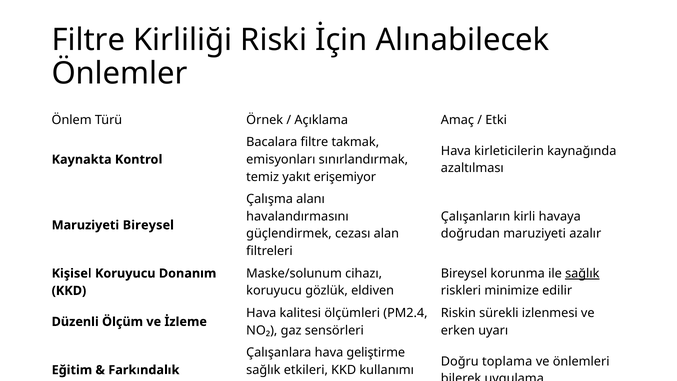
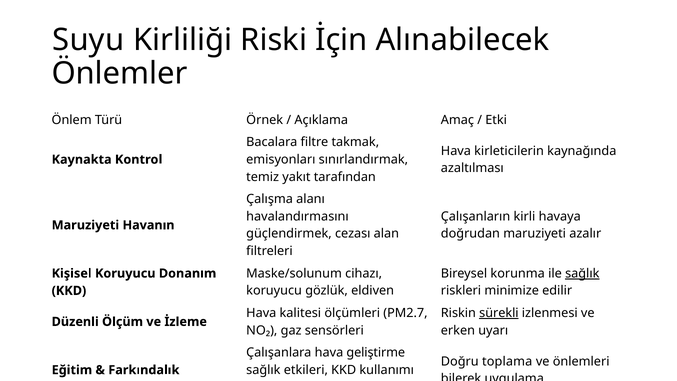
Filtre: Filtre -> Suyu (88, 40)
erişemiyor: erişemiyor -> tarafından (345, 177)
Maruziyeti Bireysel: Bireysel -> Havanın (148, 225)
PM2.4: PM2.4 -> PM2.7 (405, 313)
sürekli underline: none -> present (499, 313)
